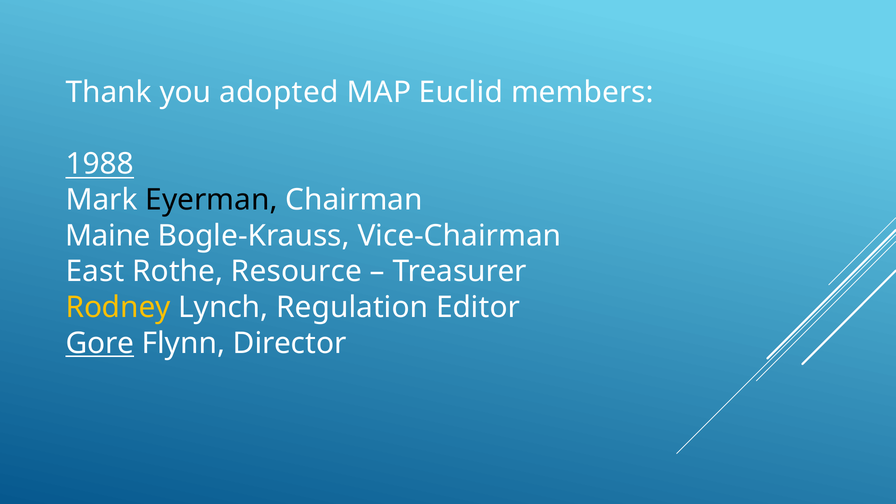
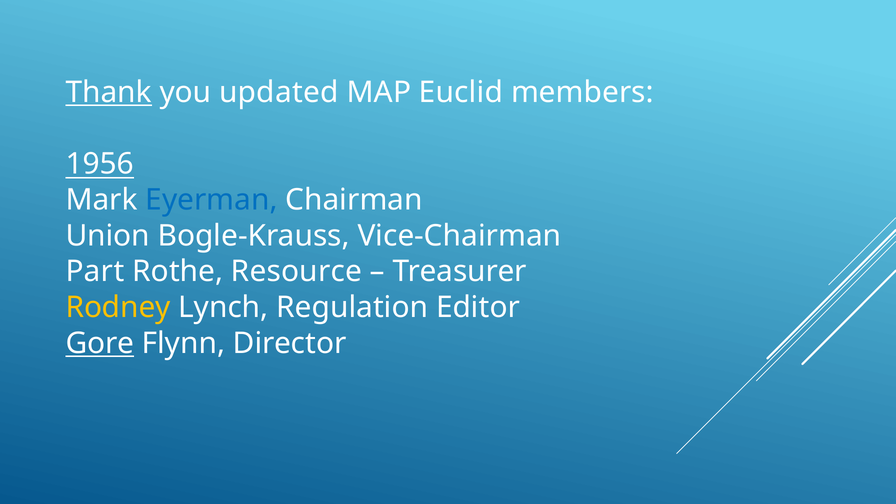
Thank underline: none -> present (109, 92)
adopted: adopted -> updated (279, 92)
1988: 1988 -> 1956 (100, 164)
Eyerman colour: black -> blue (212, 200)
Maine: Maine -> Union (108, 236)
East: East -> Part (95, 272)
